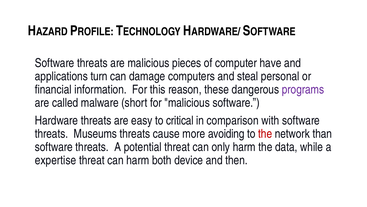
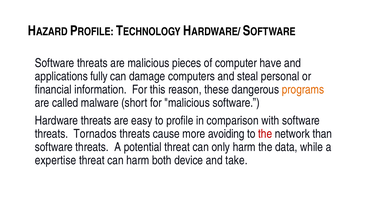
turn: turn -> fully (99, 76)
programs colour: purple -> orange (303, 89)
critical: critical -> profile (180, 120)
Museums: Museums -> Tornados (95, 134)
then: then -> take (236, 160)
